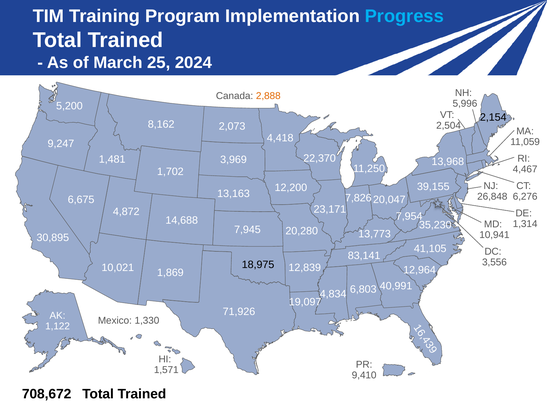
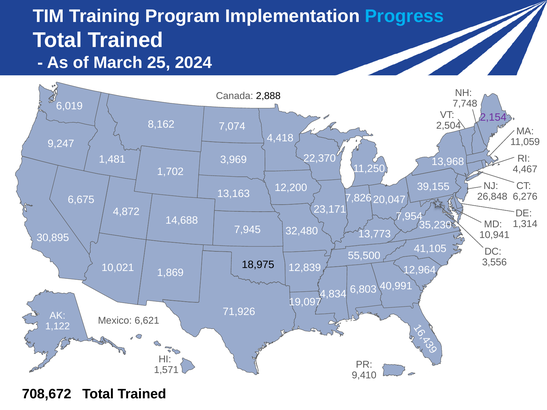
2,888 colour: orange -> black (268, 96)
5,996: 5,996 -> 7,748 (465, 104)
5,200: 5,200 -> 6,019 (69, 106)
2,154 colour: black -> purple (493, 117)
2,073: 2,073 -> 7,074 (232, 126)
20,280: 20,280 -> 32,480 (302, 231)
83,141: 83,141 -> 55,500 (364, 256)
1,330: 1,330 -> 6,621 (147, 321)
